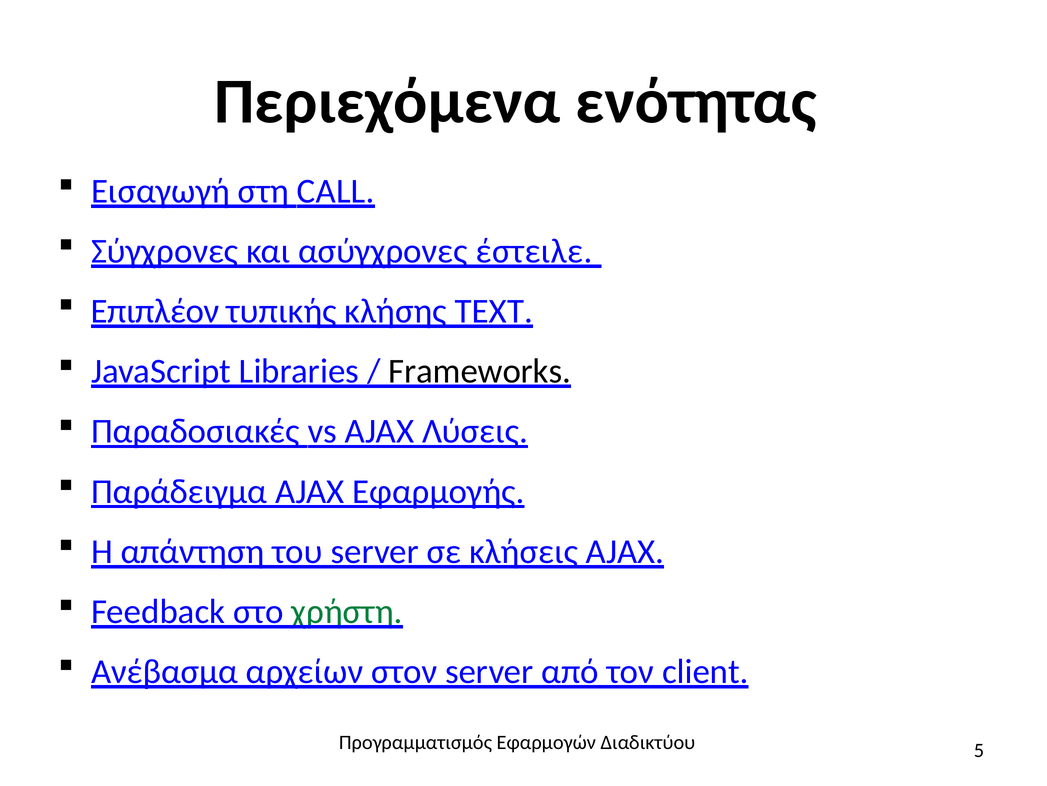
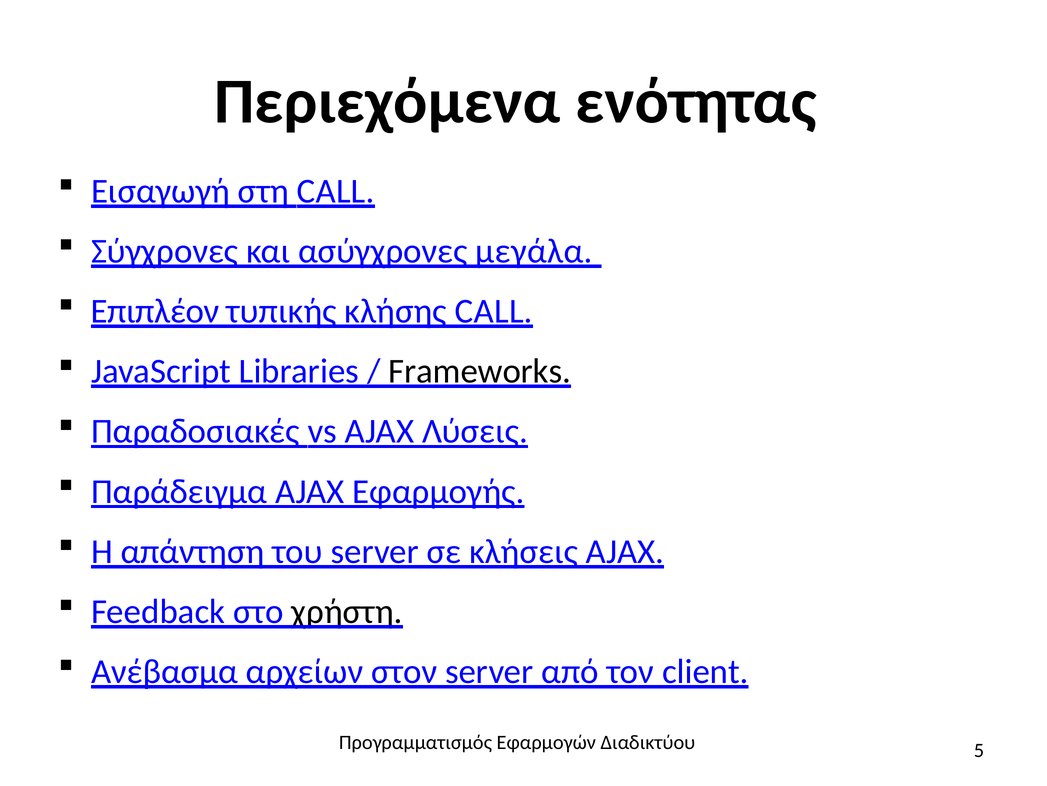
έστειλε: έστειλε -> μεγάλα (534, 251)
κλήσης TEXT: TEXT -> CALL (494, 311)
χρήστη colour: green -> black (347, 611)
